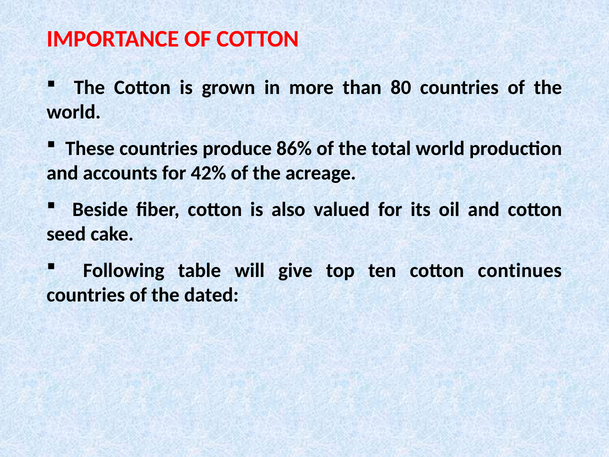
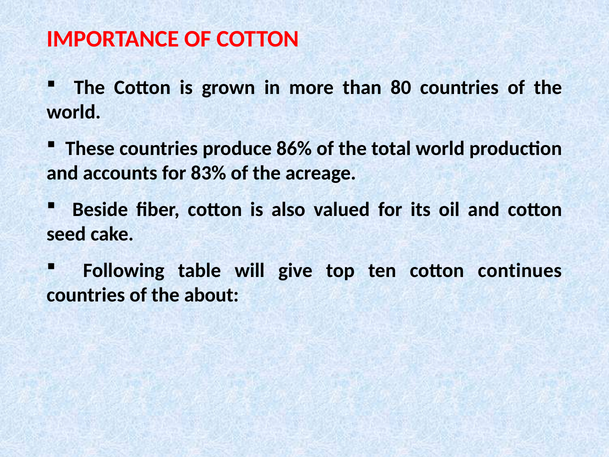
42%: 42% -> 83% (209, 173)
dated: dated -> about (212, 295)
